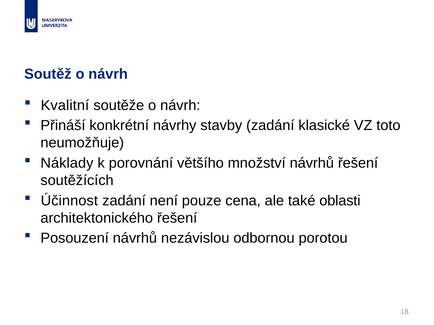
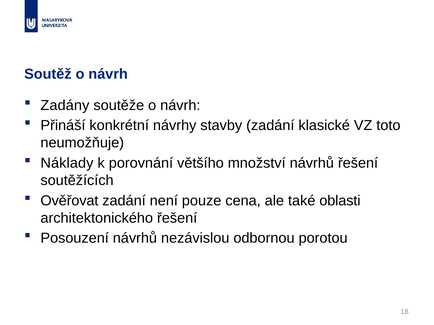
Kvalitní: Kvalitní -> Zadány (65, 105)
Účinnost: Účinnost -> Ověřovat (69, 201)
